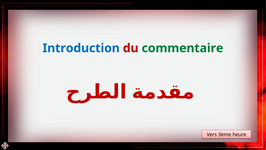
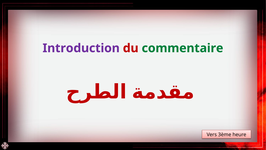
Introduction colour: blue -> purple (81, 48)
